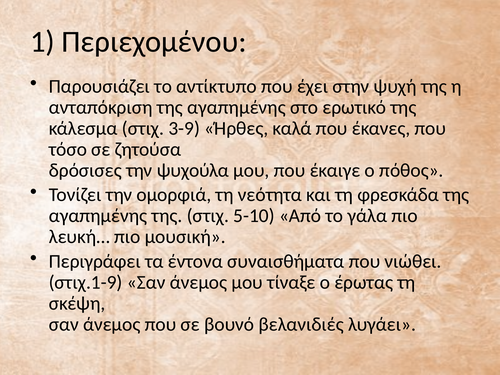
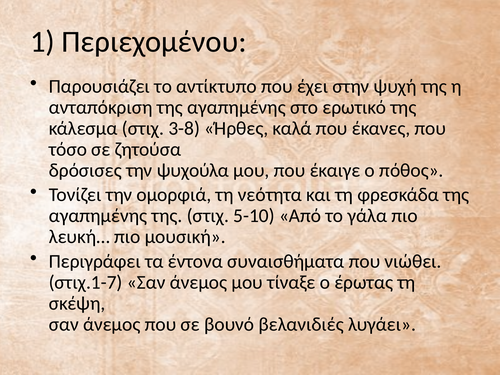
3-9: 3-9 -> 3-8 (184, 128)
στιχ.1-9: στιχ.1-9 -> στιχ.1-7 (86, 282)
